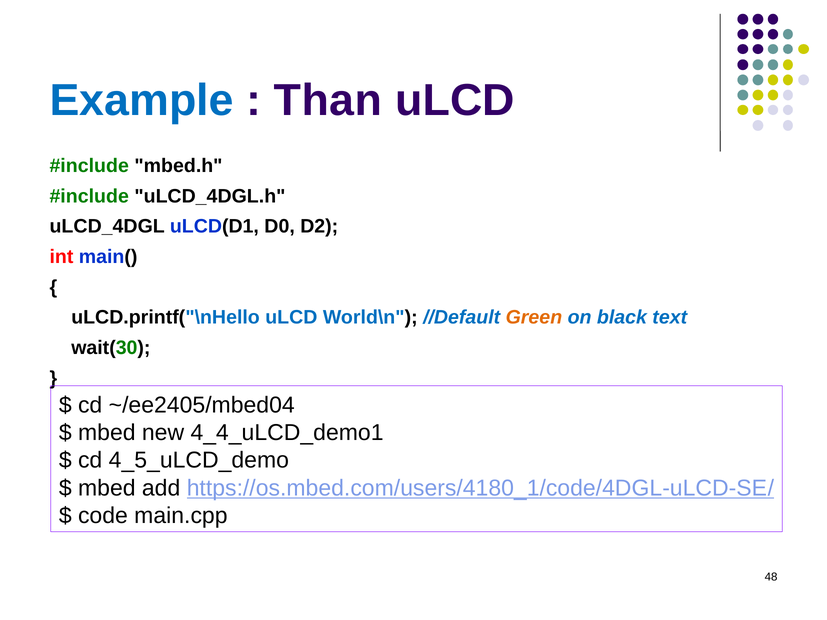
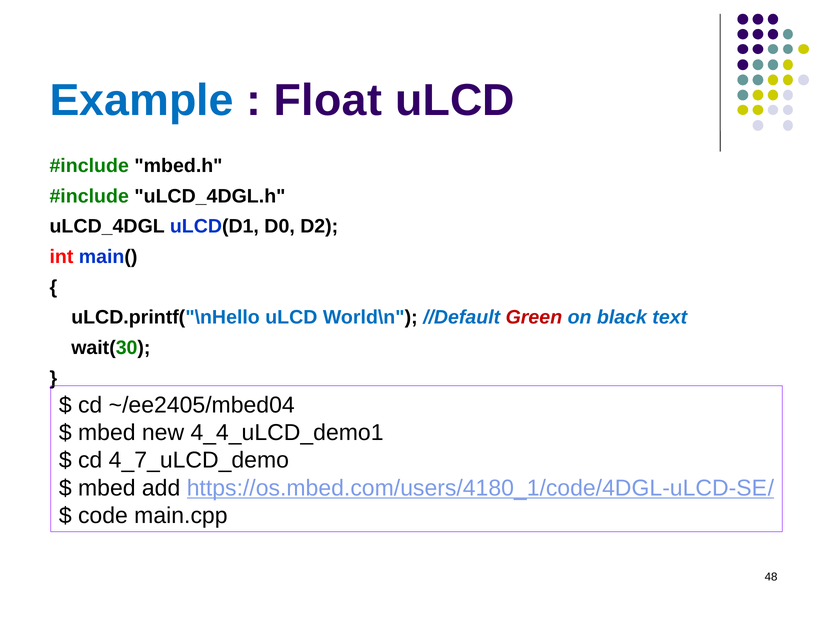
Than: Than -> Float (328, 100)
Green colour: orange -> red (534, 318)
4_5_uLCD_demo: 4_5_uLCD_demo -> 4_7_uLCD_demo (199, 461)
